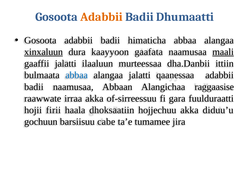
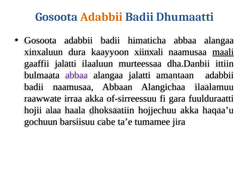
xinxaluun underline: present -> none (44, 52)
gaafata: gaafata -> xiinxali (149, 52)
abbaa colour: blue -> purple (77, 75)
qaanessaa: qaanessaa -> amantaan (175, 75)
raggaasise: raggaasise -> ilaalamuu (214, 87)
firii: firii -> alaa (54, 110)
diduu’u: diduu’u -> haqaa’u (218, 110)
